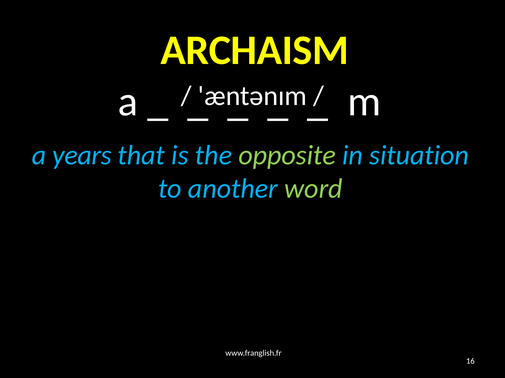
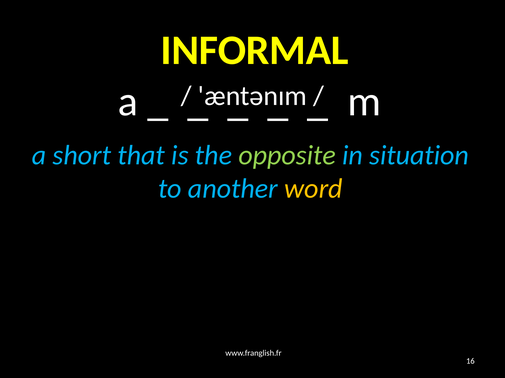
ARCHAISM: ARCHAISM -> INFORMAL (255, 50)
years: years -> short (82, 155)
word colour: light green -> yellow (313, 189)
